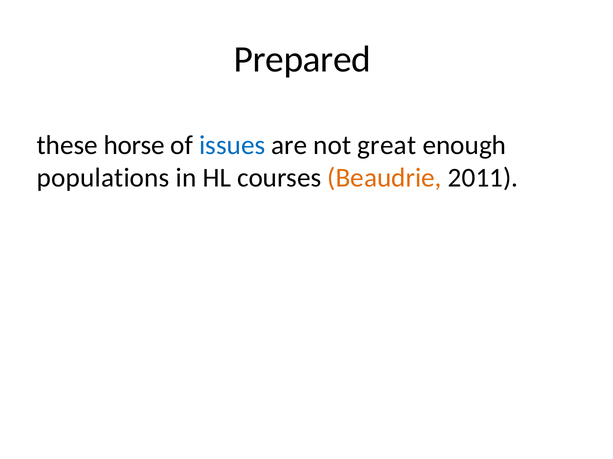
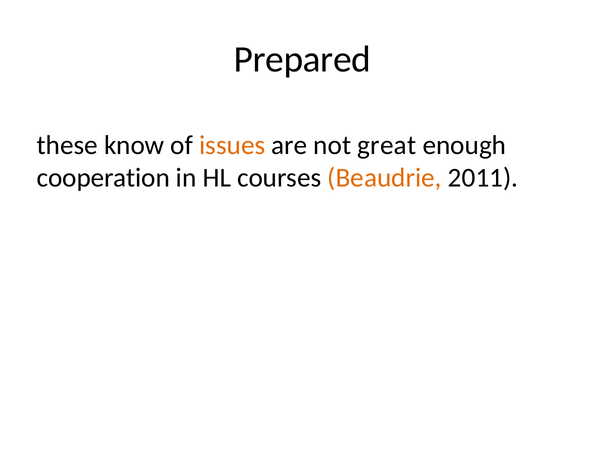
horse: horse -> know (134, 145)
issues colour: blue -> orange (232, 145)
populations: populations -> cooperation (103, 178)
